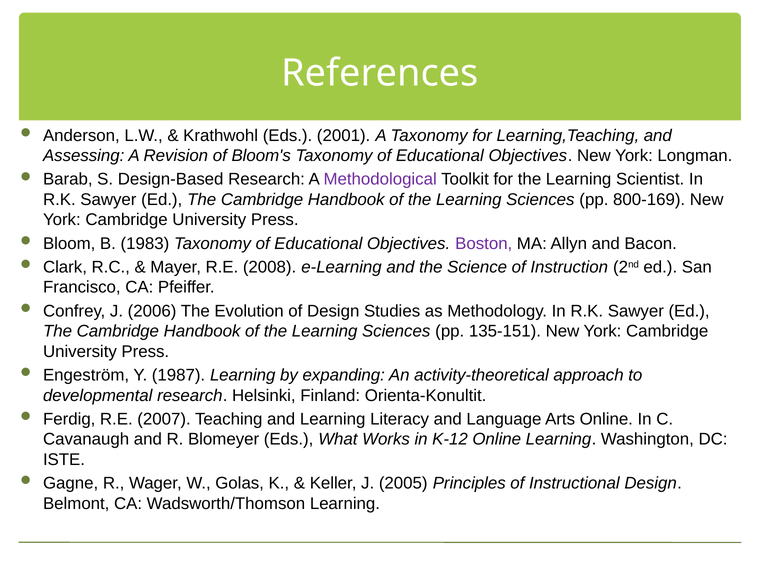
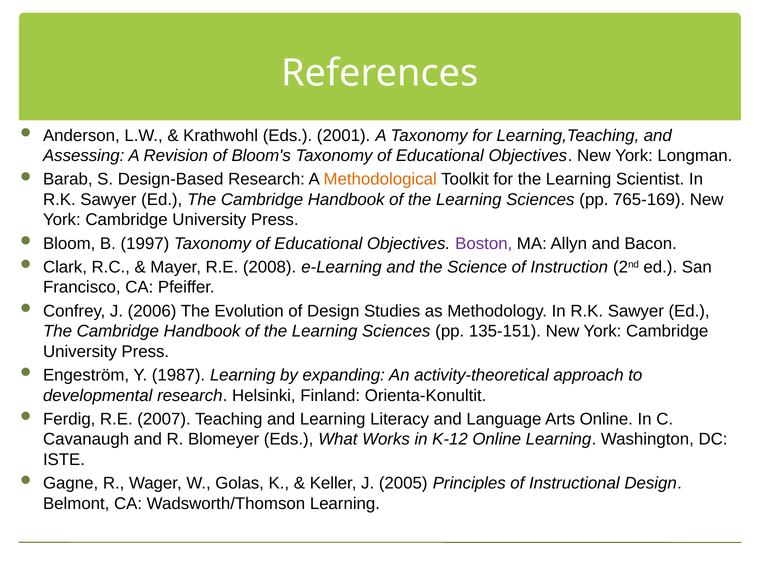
Methodological colour: purple -> orange (380, 179)
800-169: 800-169 -> 765-169 (649, 200)
1983: 1983 -> 1997 (145, 243)
